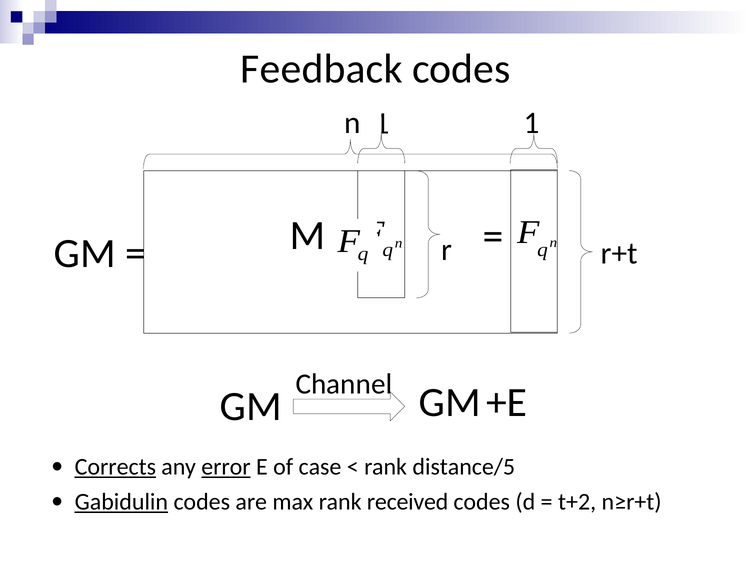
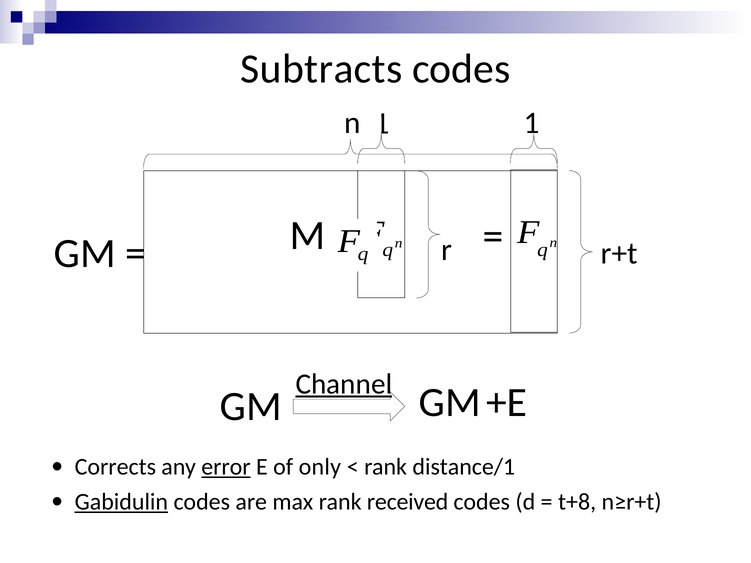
Feedback: Feedback -> Subtracts (321, 69)
Channel underline: none -> present (344, 384)
Corrects underline: present -> none (115, 467)
case: case -> only (320, 467)
distance/5: distance/5 -> distance/1 (464, 467)
t+2: t+2 -> t+8 (577, 502)
